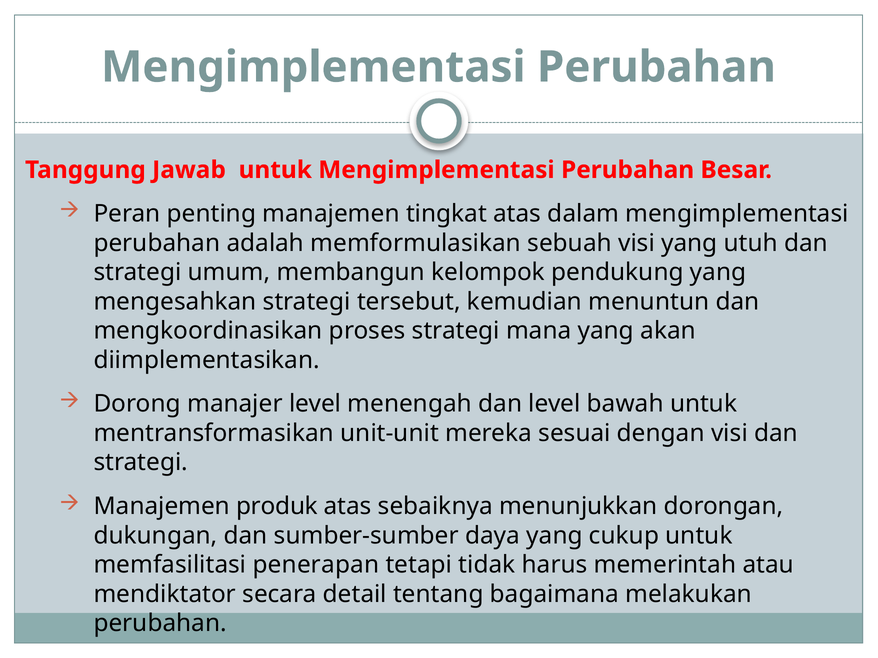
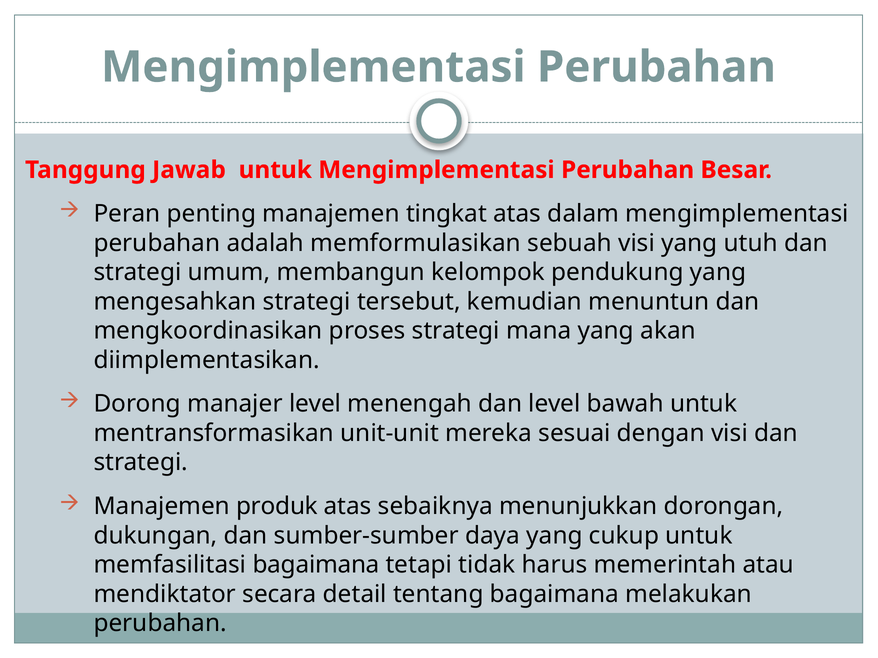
memfasilitasi penerapan: penerapan -> bagaimana (316, 565)
